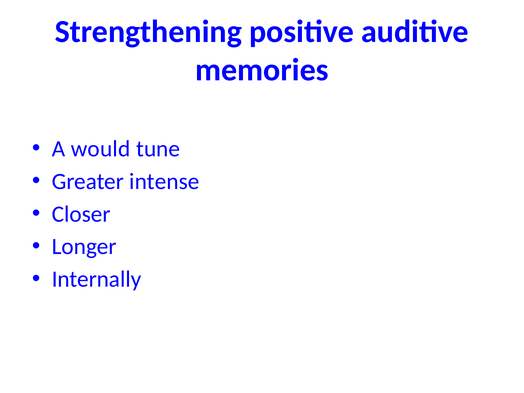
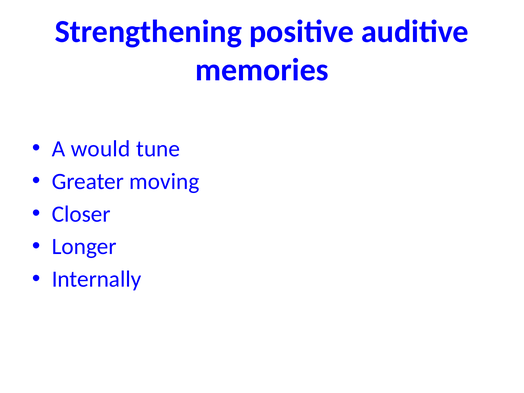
intense: intense -> moving (164, 181)
